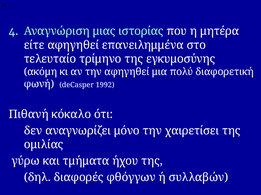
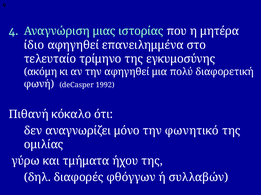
είτε: είτε -> ίδιο (34, 45)
χαιρετίσει: χαιρετίσει -> φωνητικό (192, 131)
